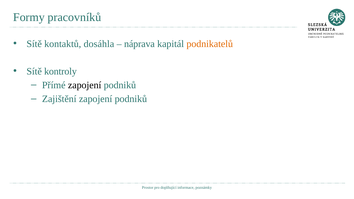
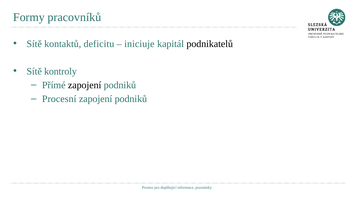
dosáhla: dosáhla -> deficitu (99, 44)
náprava: náprava -> iniciuje (139, 44)
podnikatelů colour: orange -> black (210, 44)
Zajištění: Zajištění -> Procesní (59, 99)
